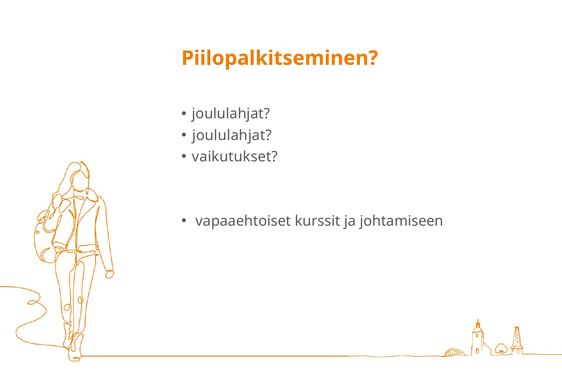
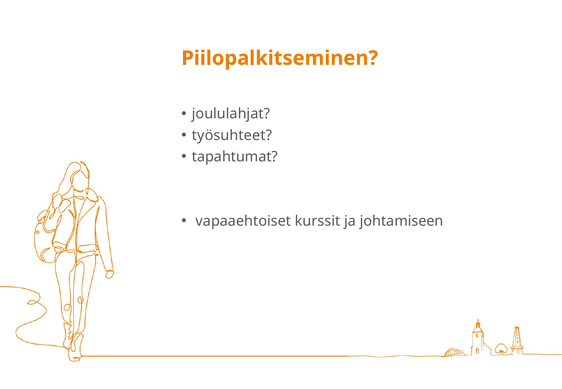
joululahjat: joululahjat -> työsuhteet (232, 135)
vaikutukset: vaikutukset -> tapahtumat (235, 157)
